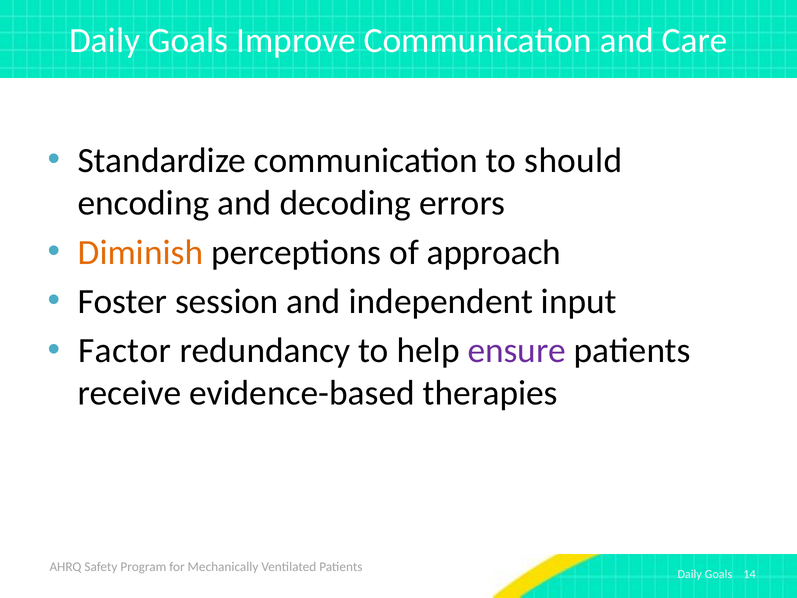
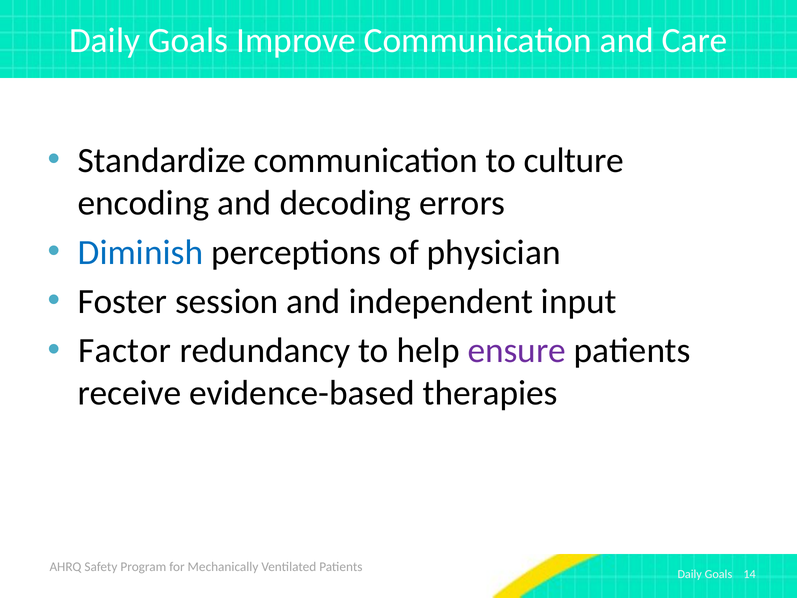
should: should -> culture (574, 161)
Diminish colour: orange -> blue (140, 252)
approach: approach -> physician (494, 252)
